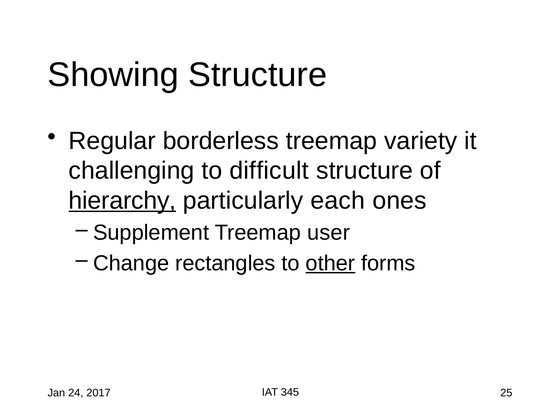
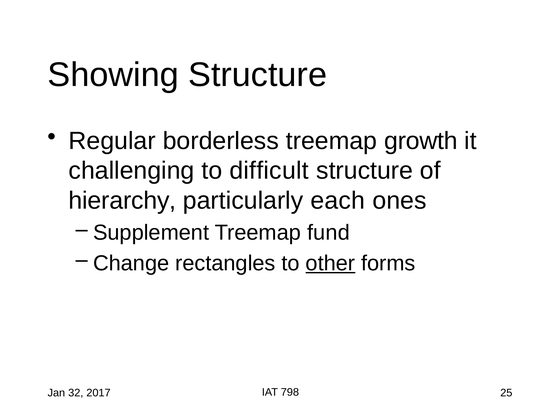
variety: variety -> growth (421, 141)
hierarchy underline: present -> none (122, 201)
user: user -> fund (329, 233)
345: 345 -> 798 (290, 392)
24: 24 -> 32 (76, 393)
